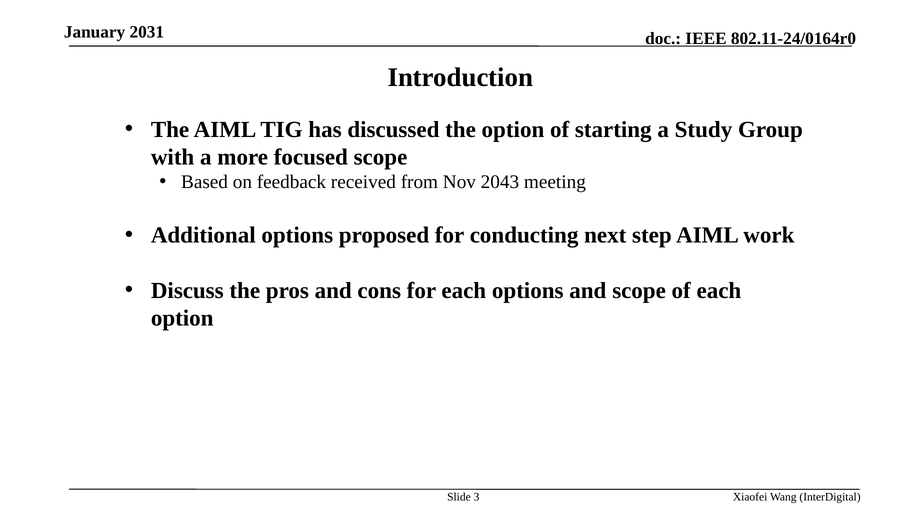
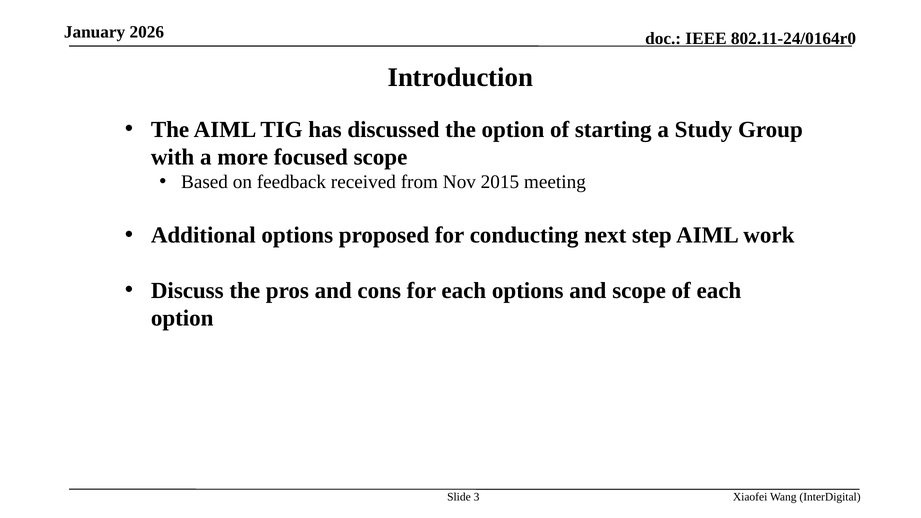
2031: 2031 -> 2026 (147, 32)
2043: 2043 -> 2015 (500, 182)
